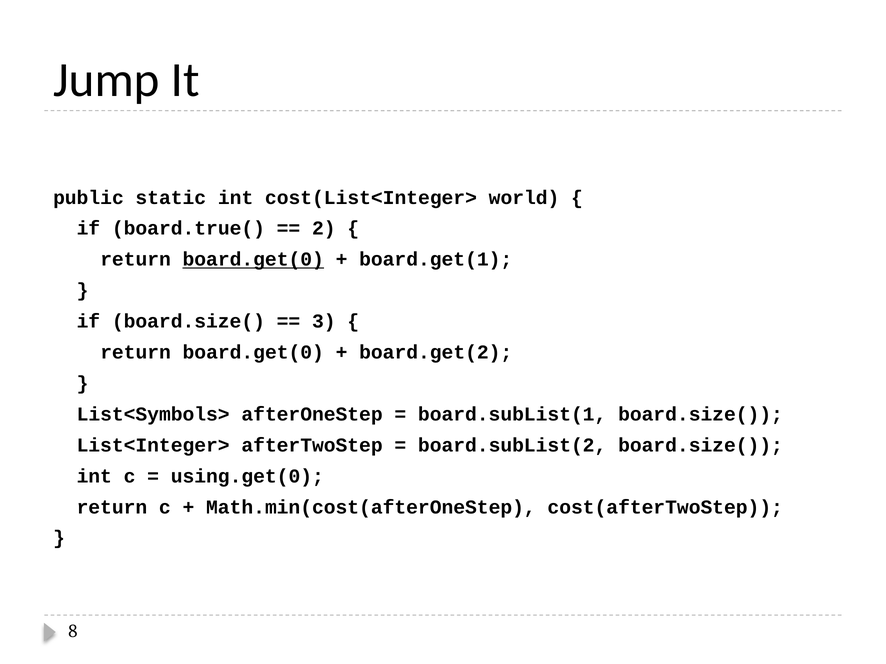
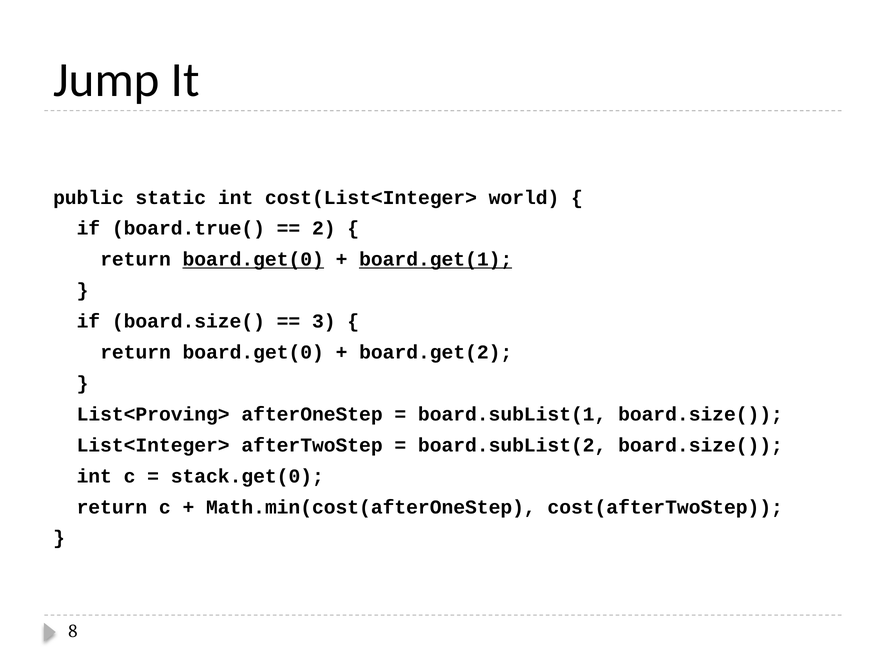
board.get(1 underline: none -> present (436, 260)
List<Symbols>: List<Symbols> -> List<Proving> (153, 414)
using.get(0: using.get(0 -> stack.get(0 (247, 476)
